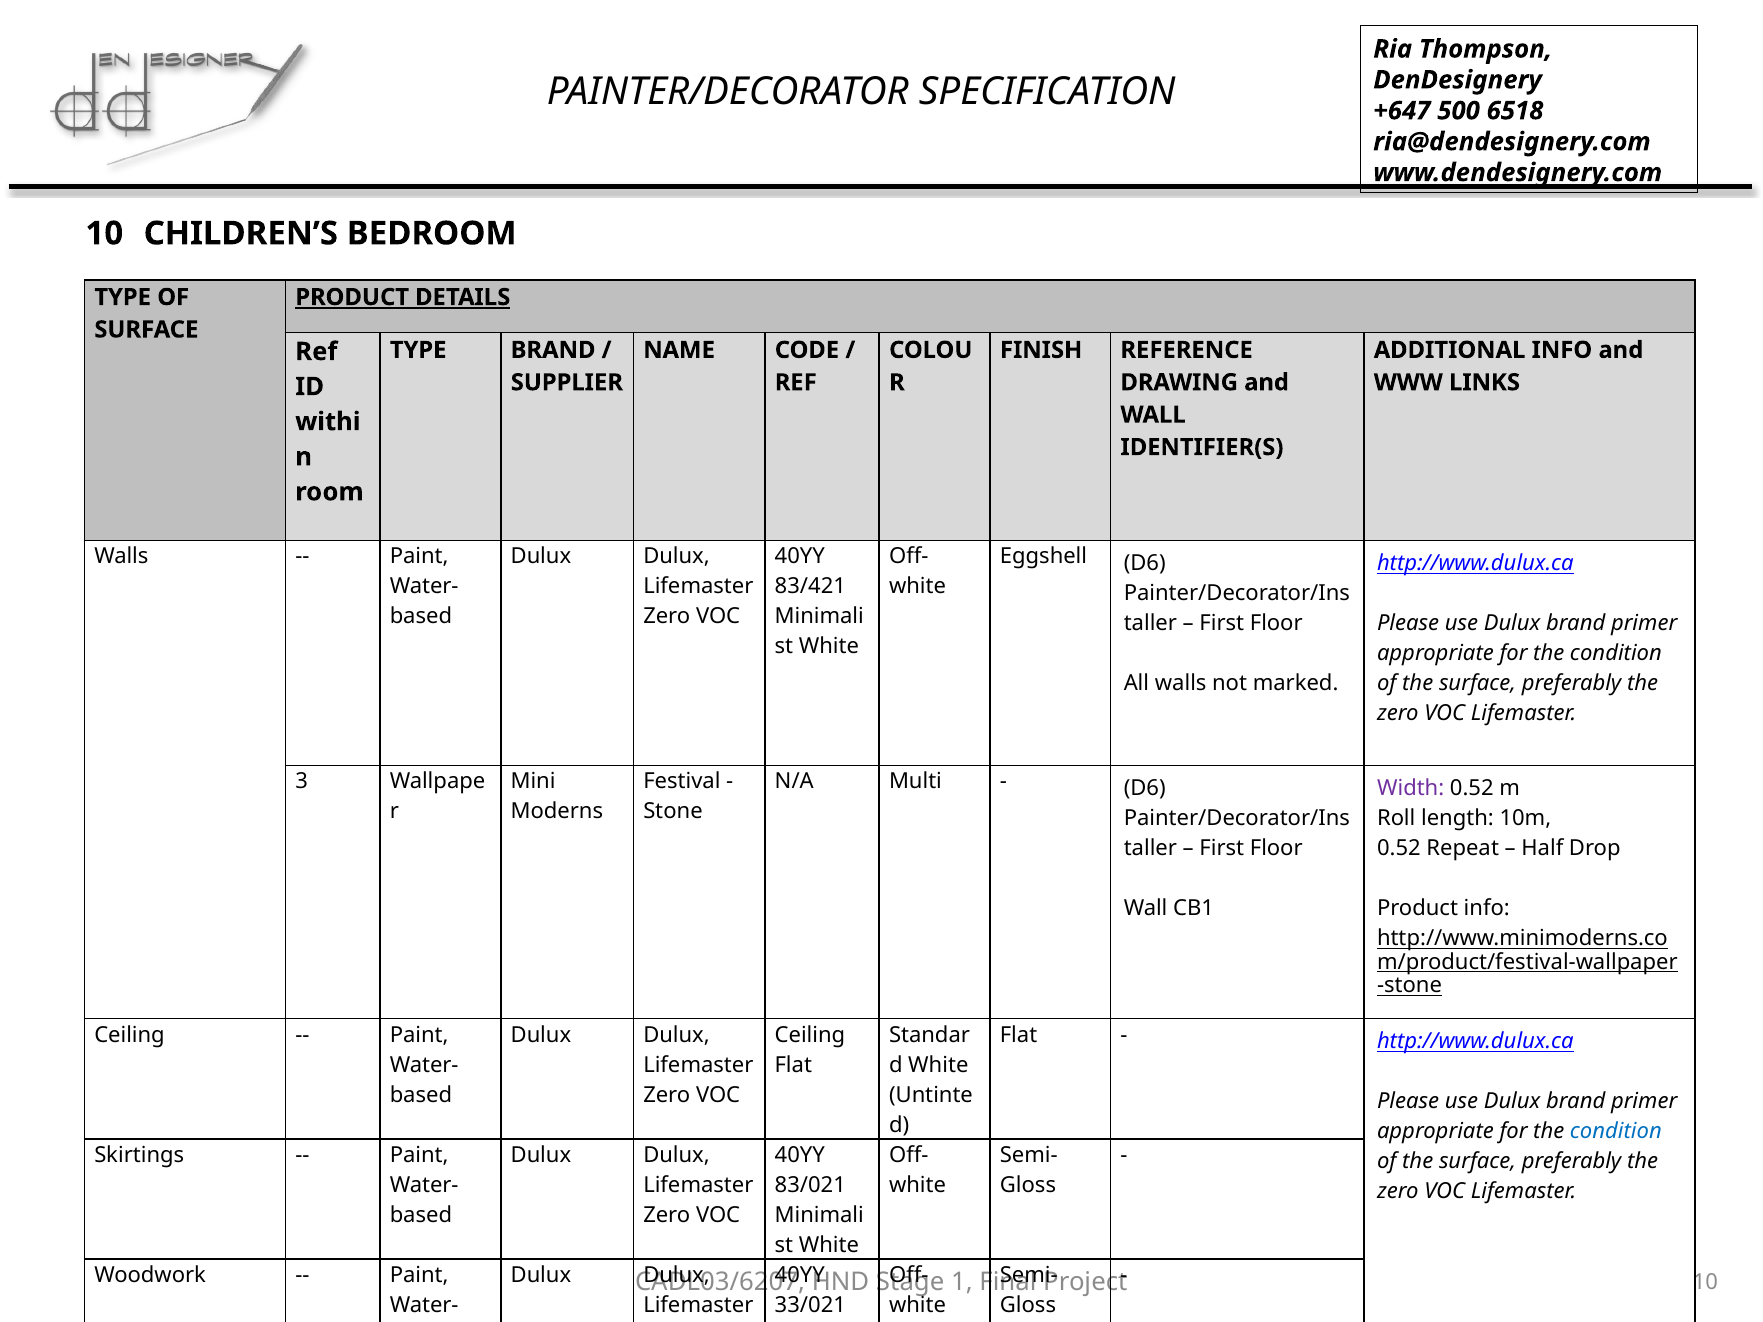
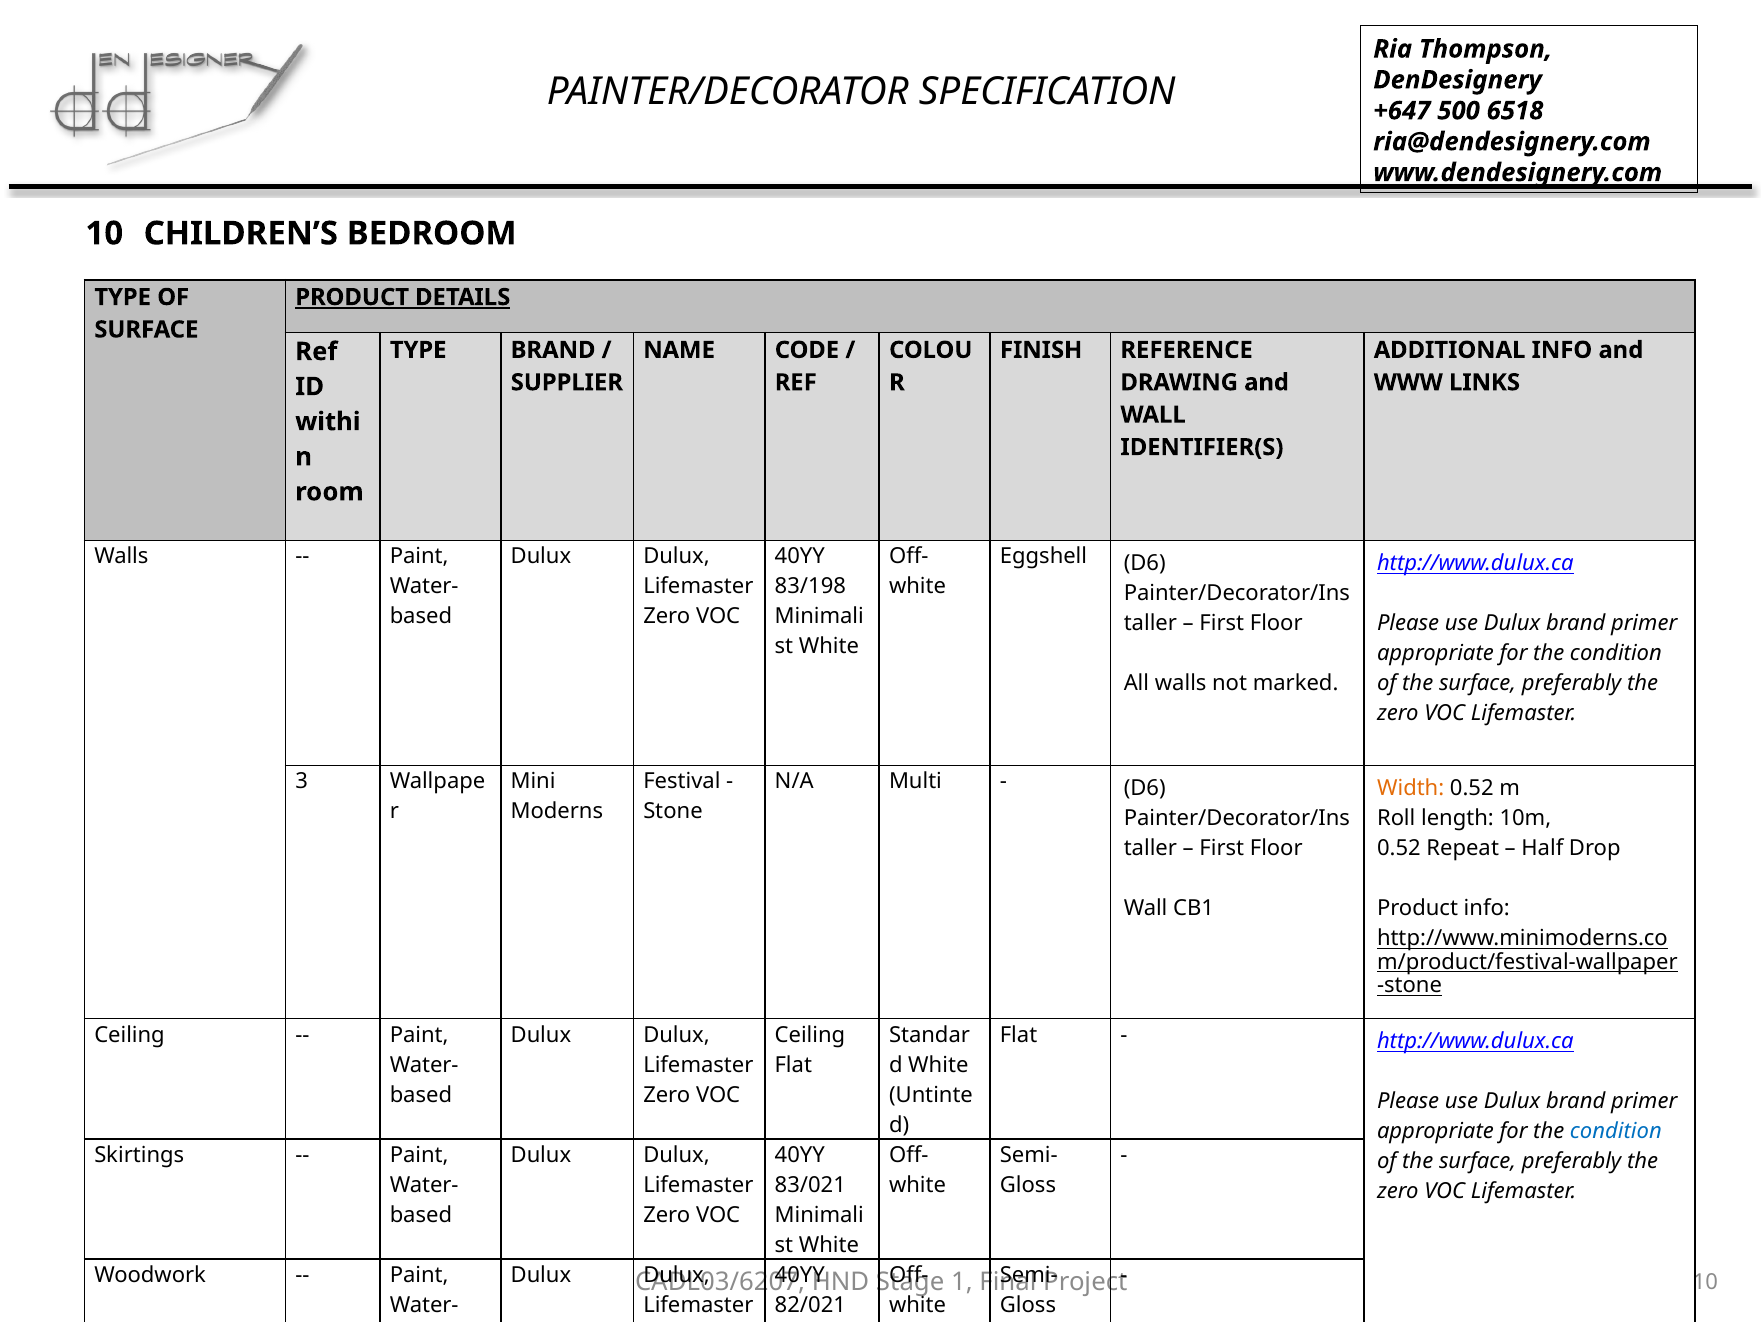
83/421: 83/421 -> 83/198 (810, 587)
Width colour: purple -> orange (1411, 788)
33/021: 33/021 -> 82/021 (810, 1305)
